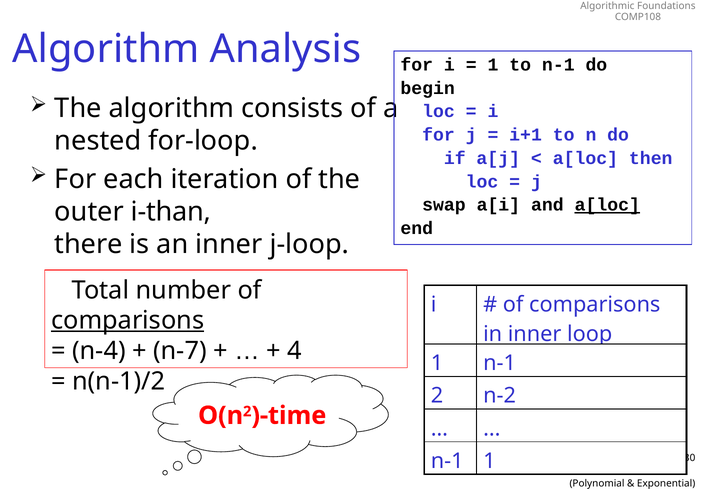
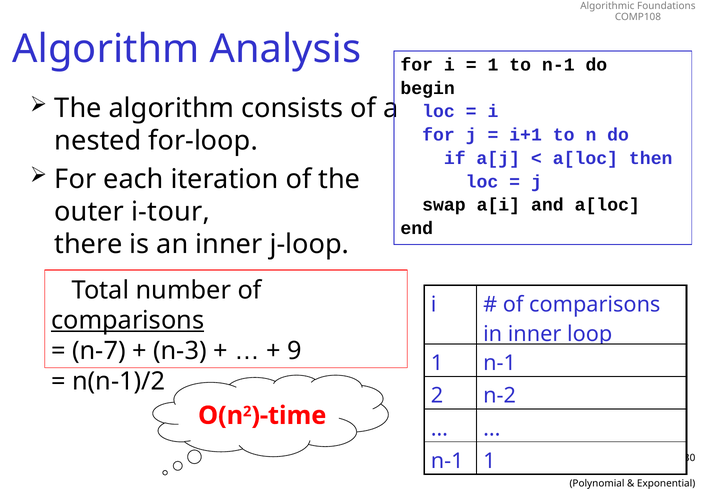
a[loc underline: present -> none (607, 205)
i-than: i-than -> i-tour (171, 212)
n-4: n-4 -> n-7 (99, 351)
n-7: n-7 -> n-3 (180, 351)
4: 4 -> 9 (294, 351)
